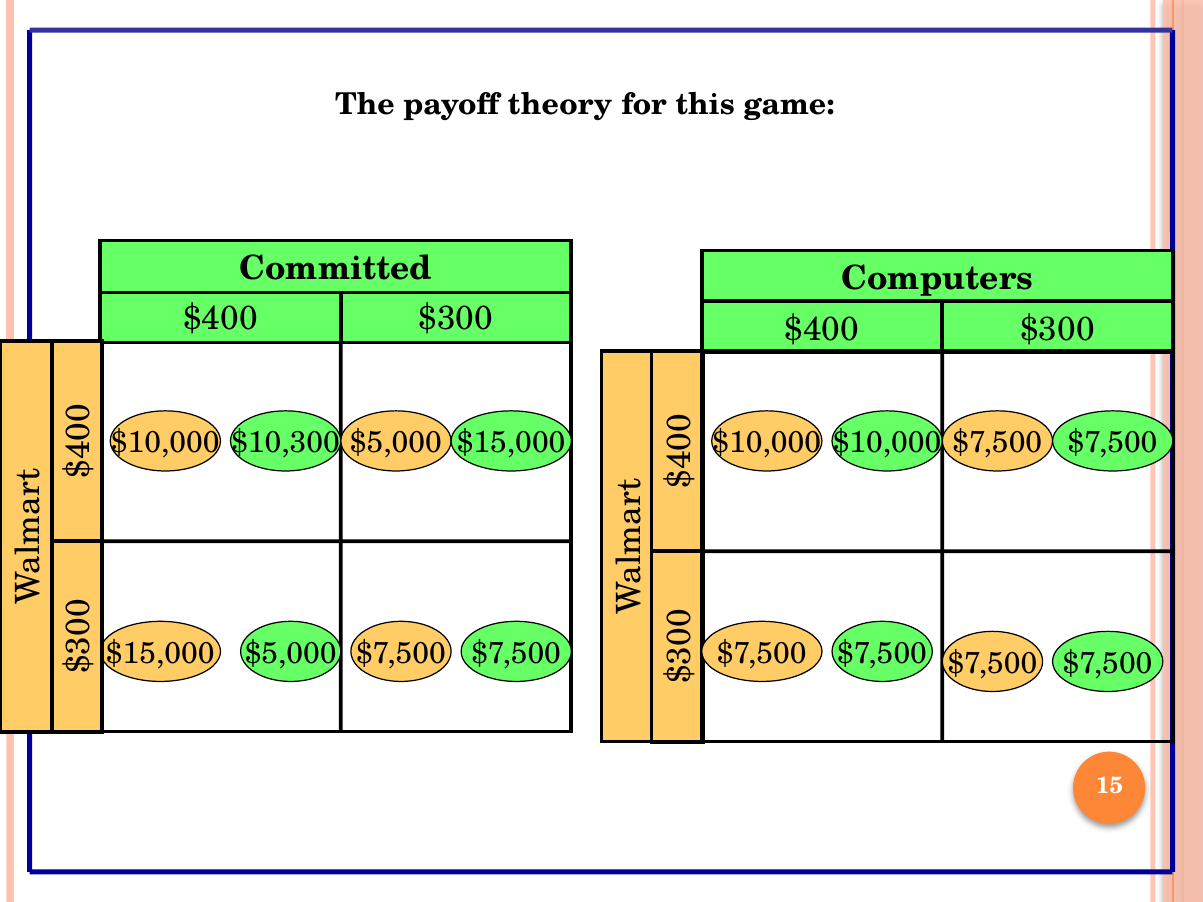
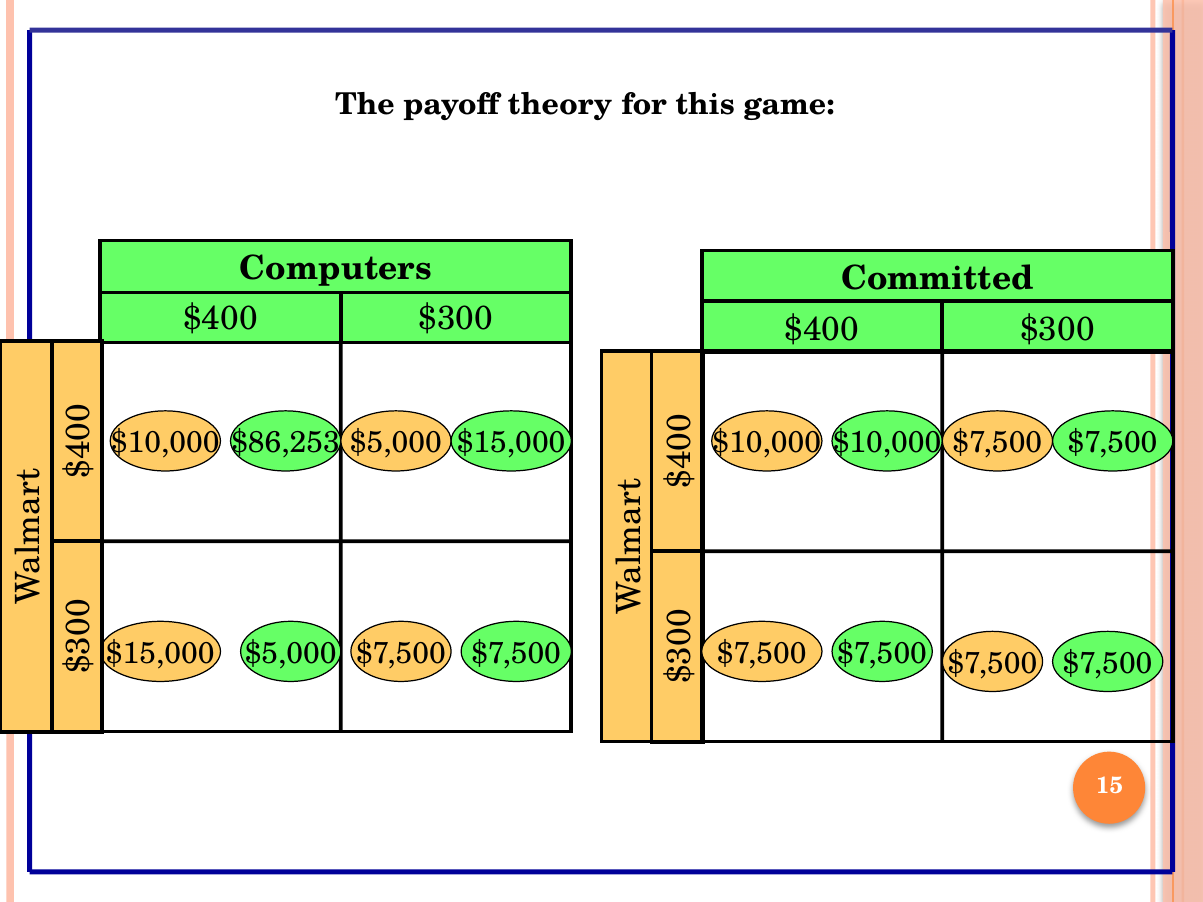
Committed: Committed -> Computers (336, 269)
Computers: Computers -> Committed (937, 279)
$10,300: $10,300 -> $86,253 (286, 443)
